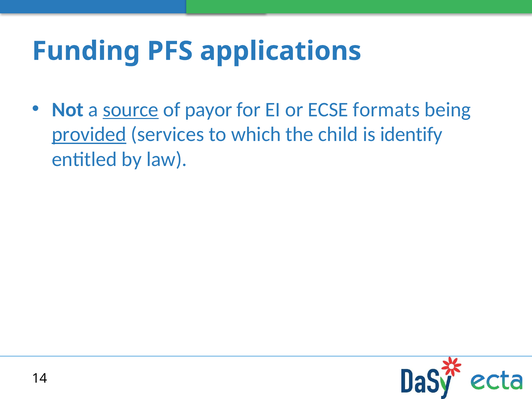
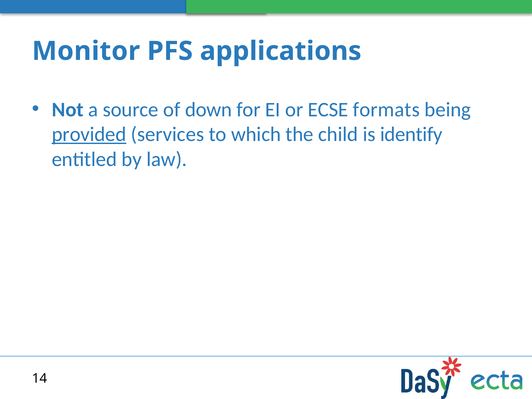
Funding: Funding -> Monitor (86, 51)
source underline: present -> none (131, 110)
payor: payor -> down (209, 110)
